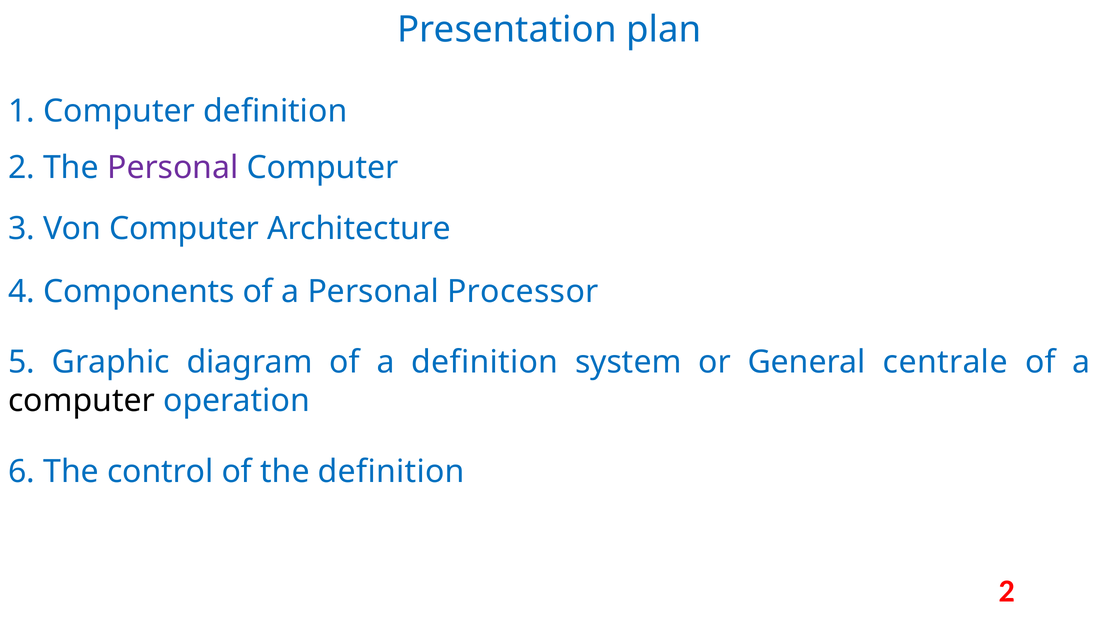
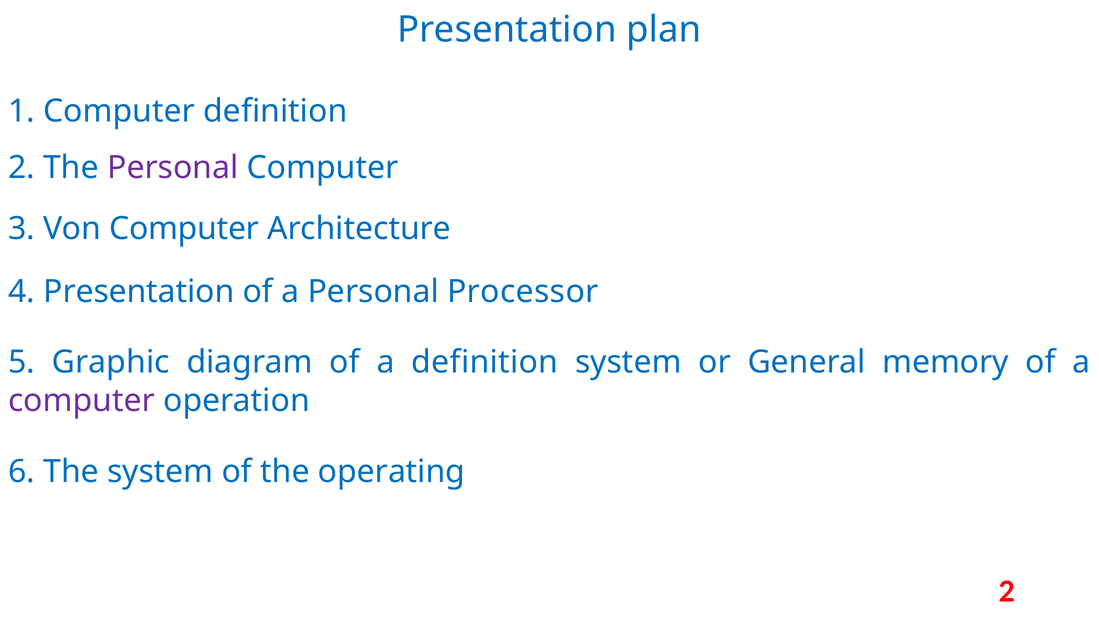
4 Components: Components -> Presentation (139, 292)
centrale: centrale -> memory (946, 362)
computer colour: black -> purple (82, 401)
The control: control -> system (160, 472)
the definition: definition -> operating (391, 472)
